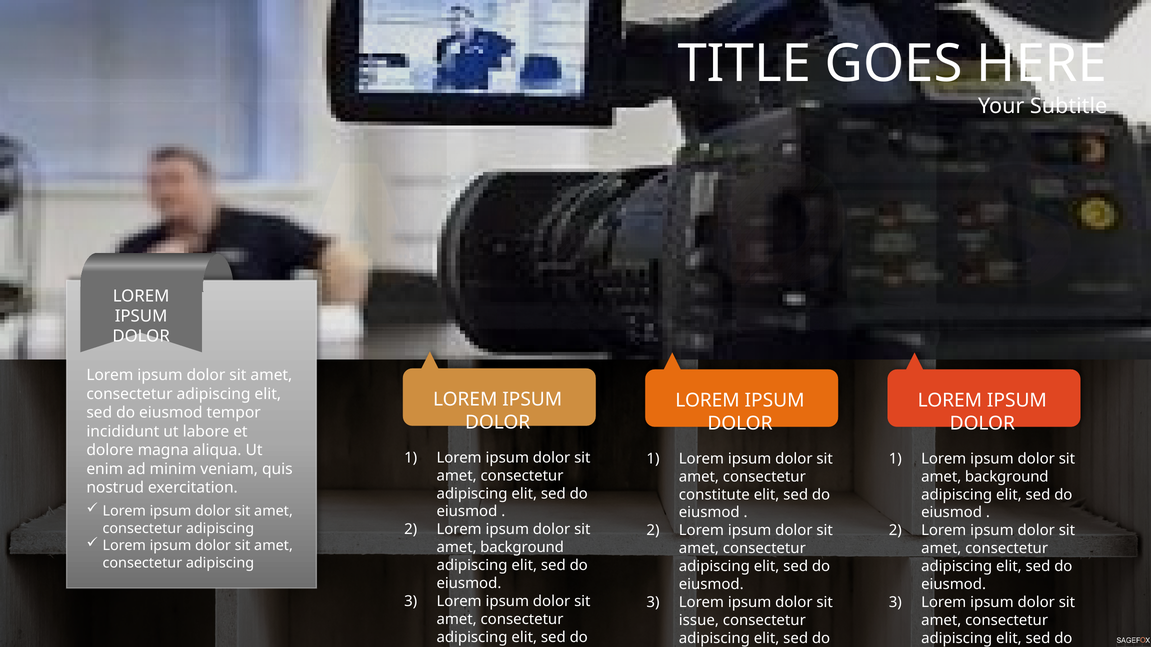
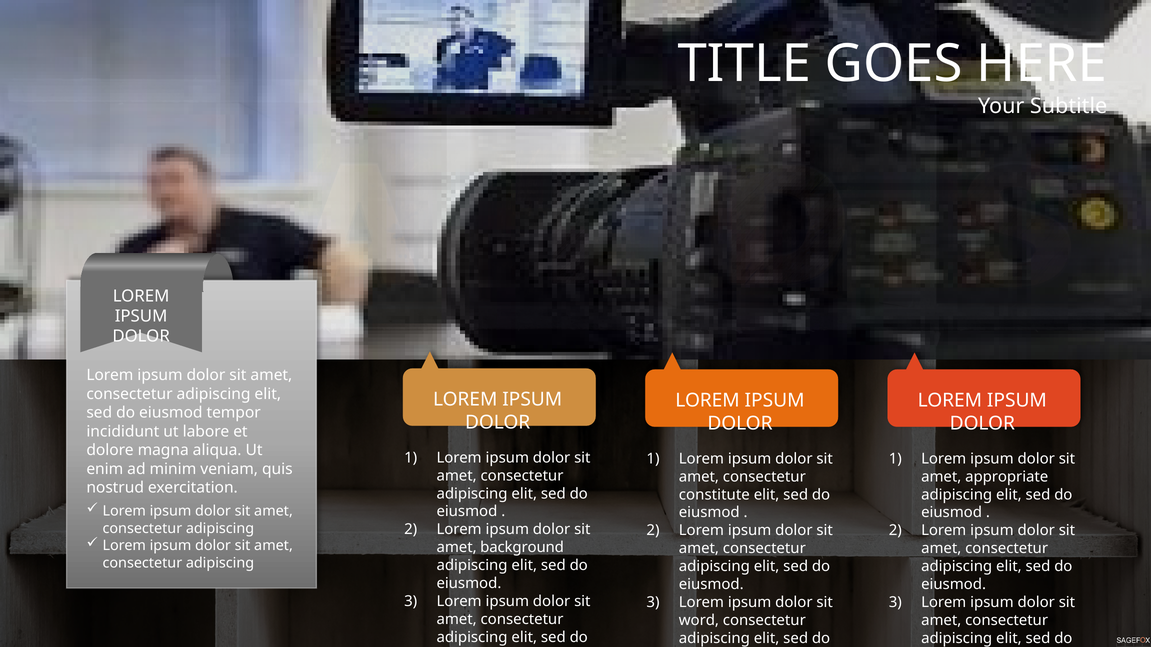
background: background -> appropriate (1007, 477)
issue: issue -> word (699, 621)
